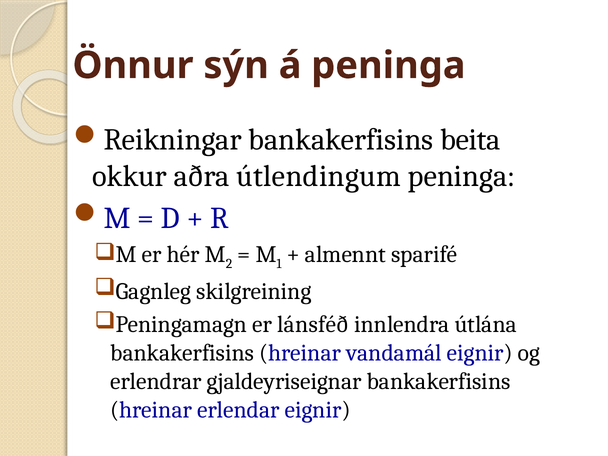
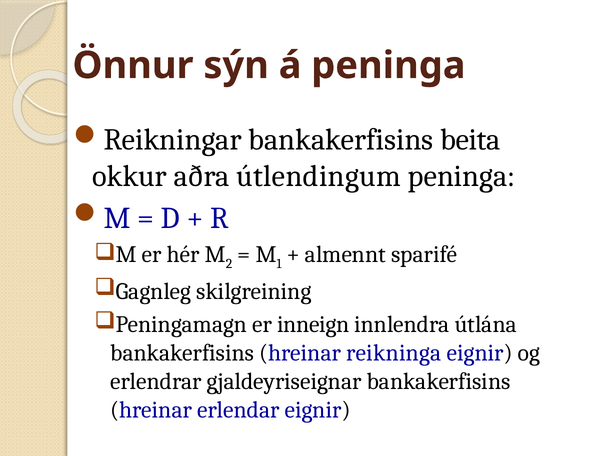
lánsféð: lánsféð -> inneign (313, 325)
vandamál: vandamál -> reikninga (394, 353)
